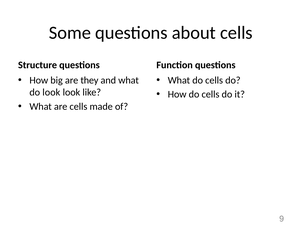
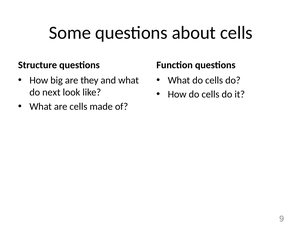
do look: look -> next (51, 92)
